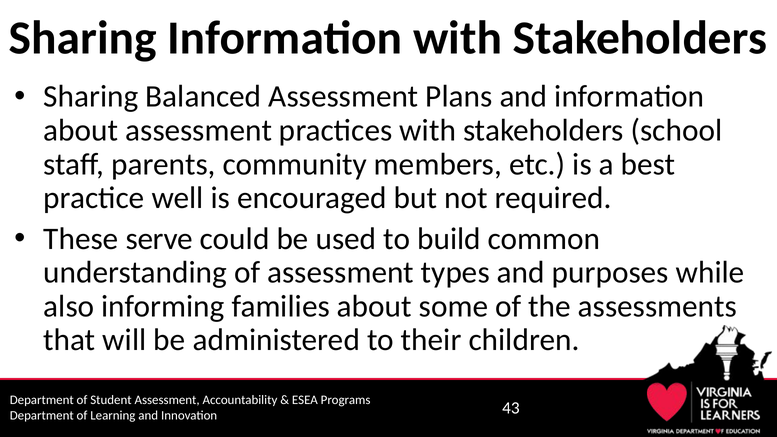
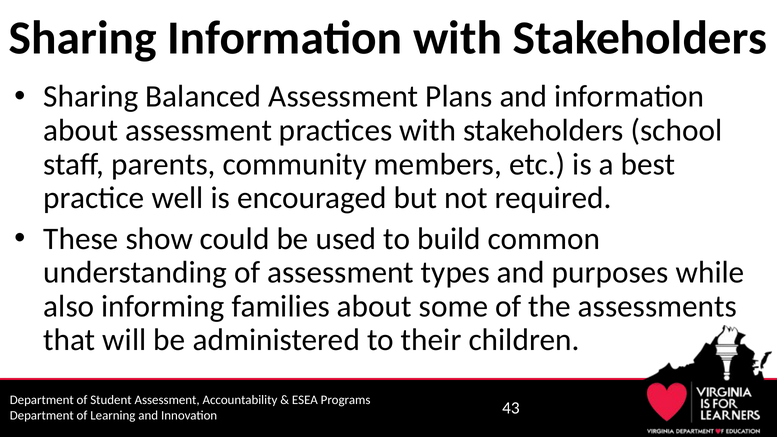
serve: serve -> show (159, 239)
